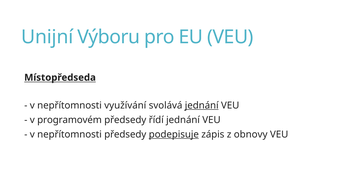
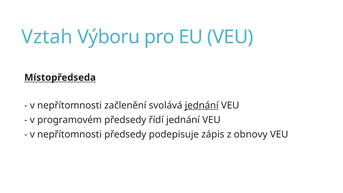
Unijní: Unijní -> Vztah (47, 37)
využívání: využívání -> začlenění (125, 105)
podepisuje underline: present -> none (174, 134)
